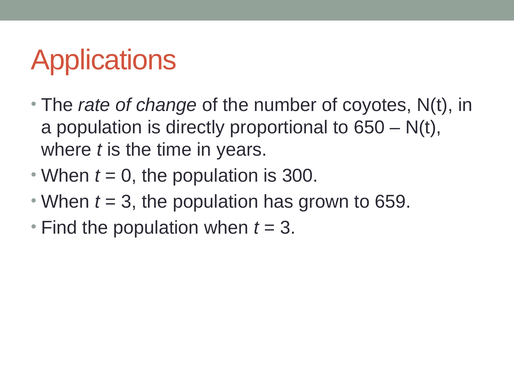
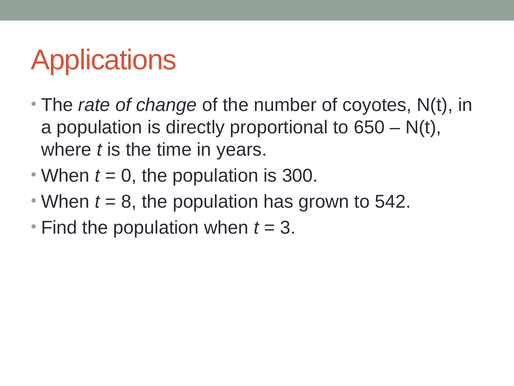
3: 3 -> 8 (129, 201)
659: 659 -> 542 (393, 201)
